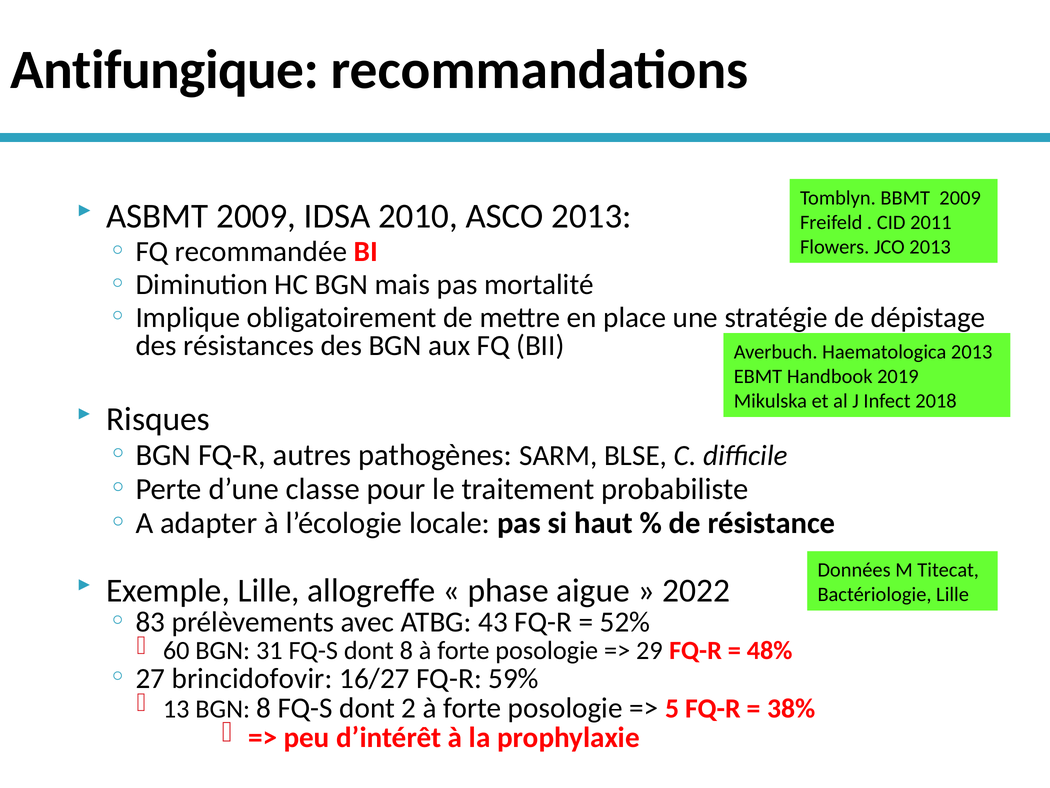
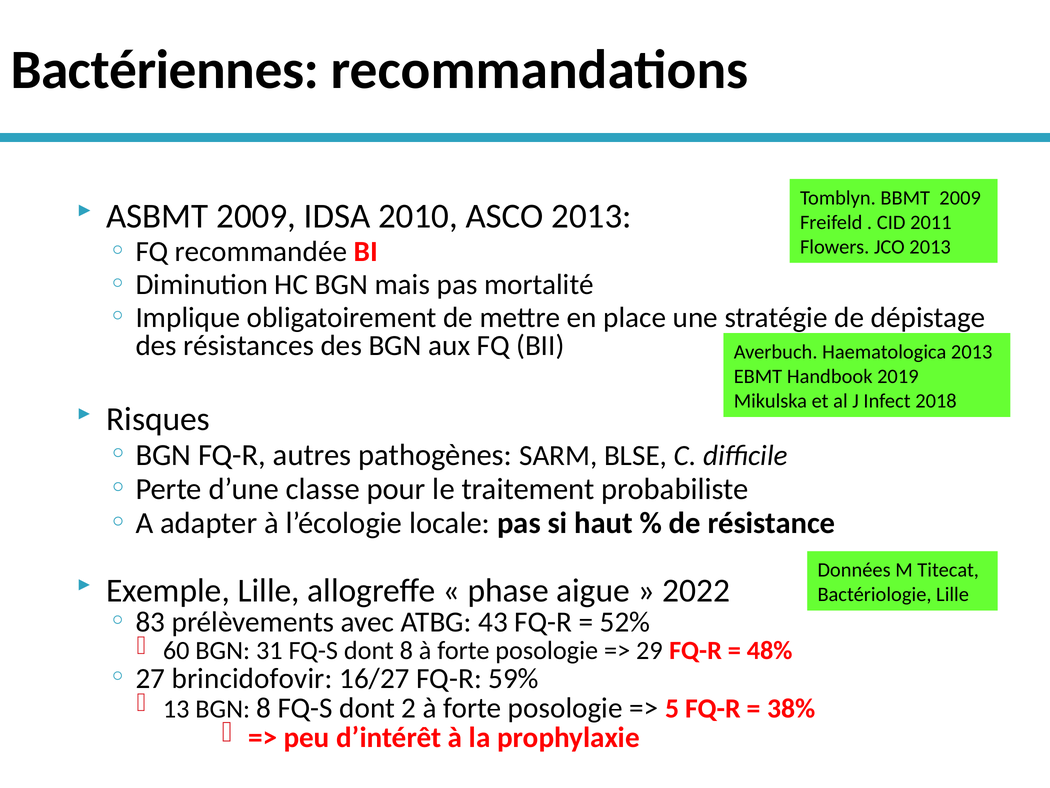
Antifungique: Antifungique -> Bactériennes (165, 70)
